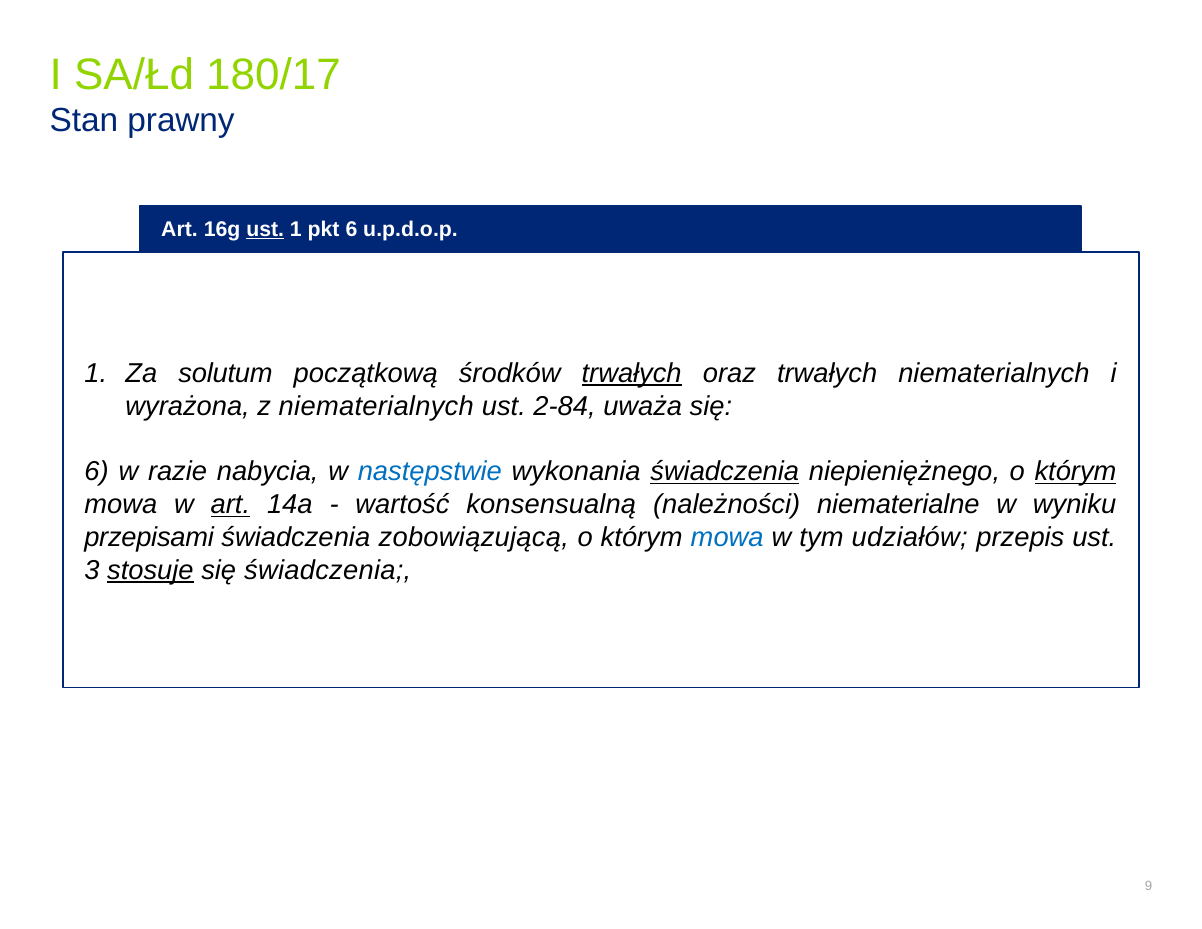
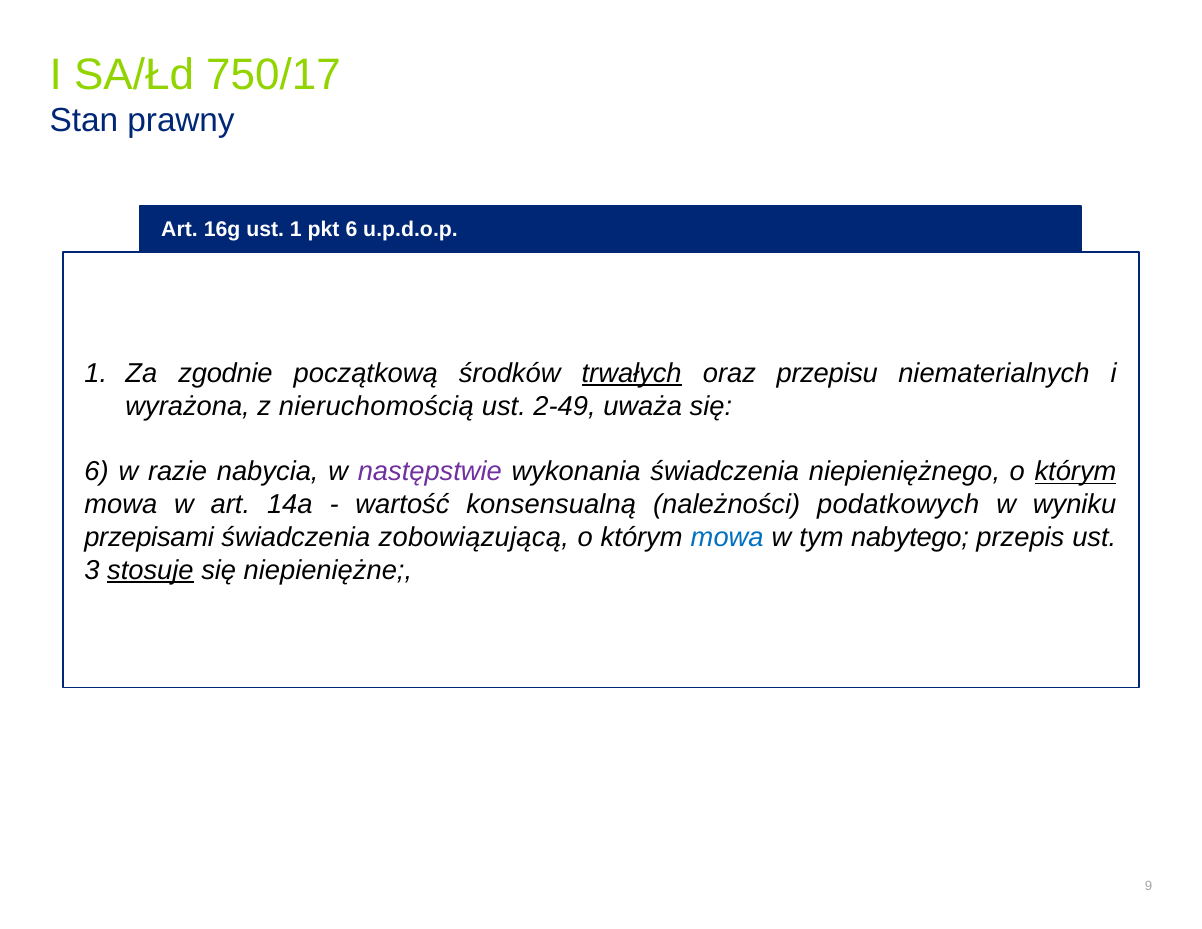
180/17: 180/17 -> 750/17 (273, 75)
ust underline: present -> none (265, 229)
solutum: solutum -> zgodnie (226, 373)
oraz trwałych: trwałych -> przepisu (827, 373)
z niematerialnych: niematerialnych -> nieruchomością (376, 406)
2-84: 2-84 -> 2-49 (565, 406)
następstwie colour: blue -> purple (430, 472)
świadczenia underline: present -> none (725, 472)
art underline: present -> none (230, 505)
niematerialne: niematerialne -> podatkowych (898, 505)
udziałów: udziałów -> nabytego (910, 537)
się świadczenia: świadczenia -> niepieniężne (328, 570)
